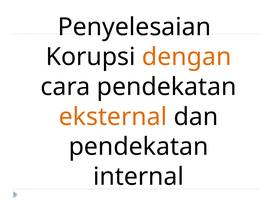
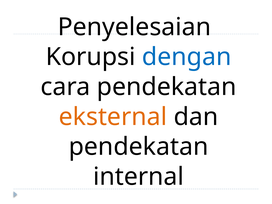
dengan colour: orange -> blue (187, 57)
